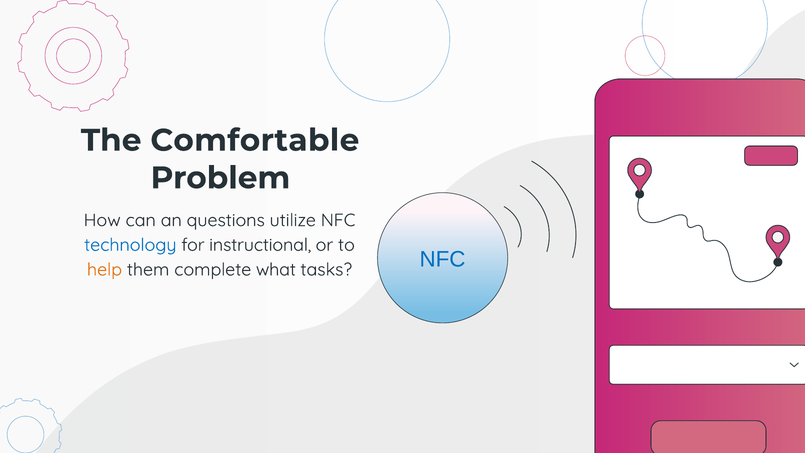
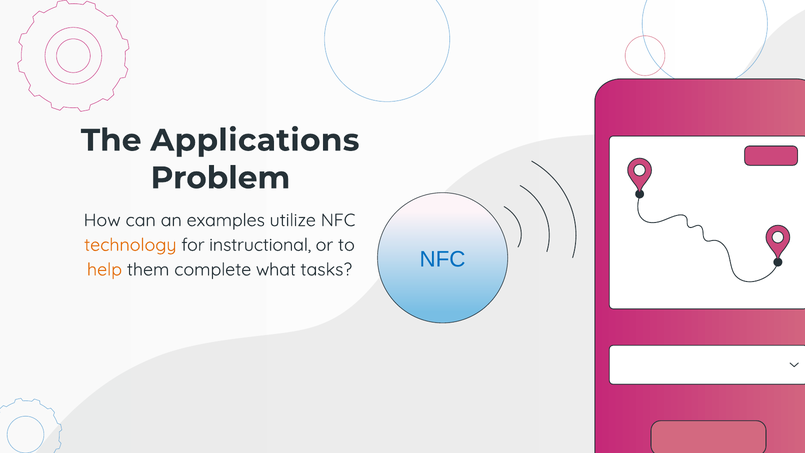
Comfortable: Comfortable -> Applications (255, 140)
questions: questions -> examples (226, 220)
technology colour: blue -> orange (130, 245)
